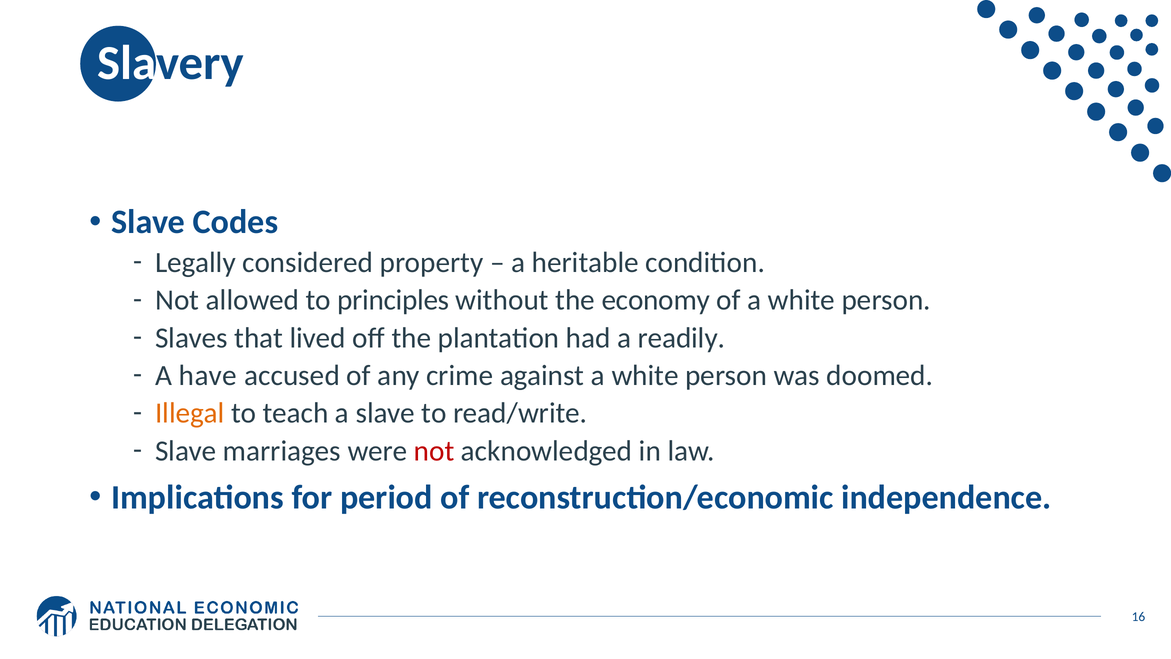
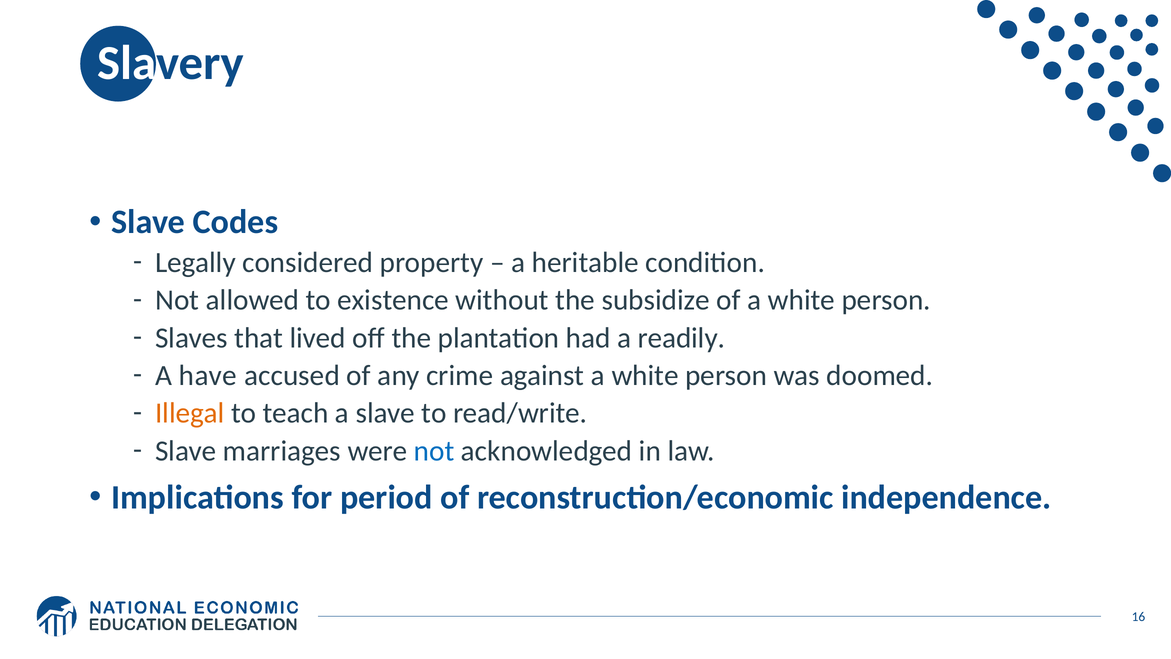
principles: principles -> existence (393, 300)
economy: economy -> subsidize (656, 300)
not colour: red -> blue (434, 451)
